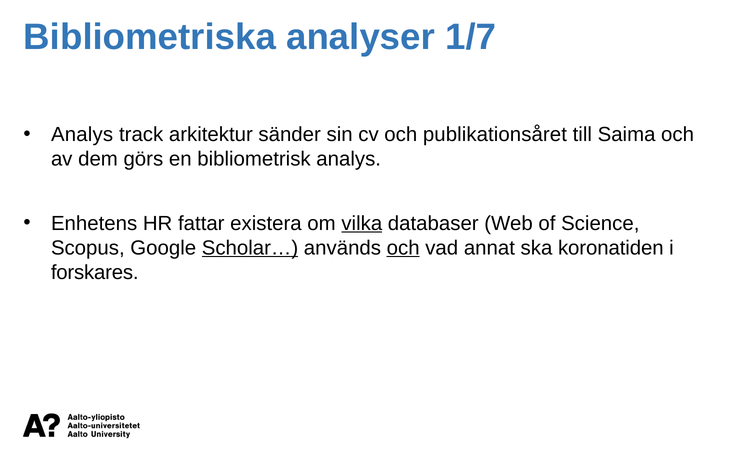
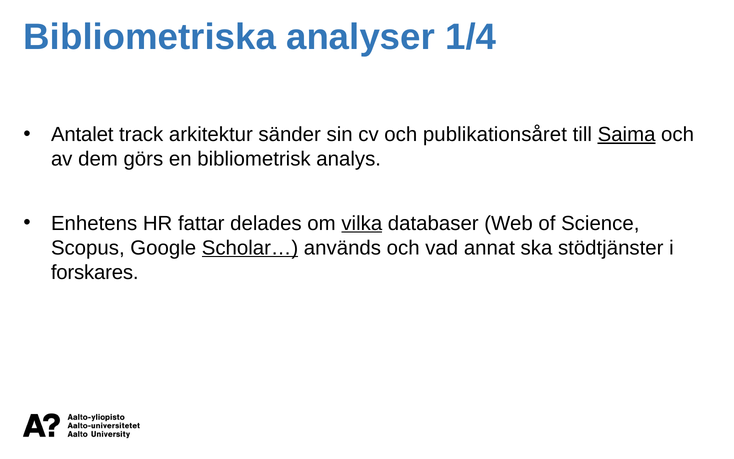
1/7: 1/7 -> 1/4 (471, 37)
Analys: Analys -> Antalet (82, 134)
Saima underline: none -> present (627, 134)
existera: existera -> delades (266, 223)
och underline: present -> none (403, 248)
koronatiden: koronatiden -> stödtjänster (611, 248)
